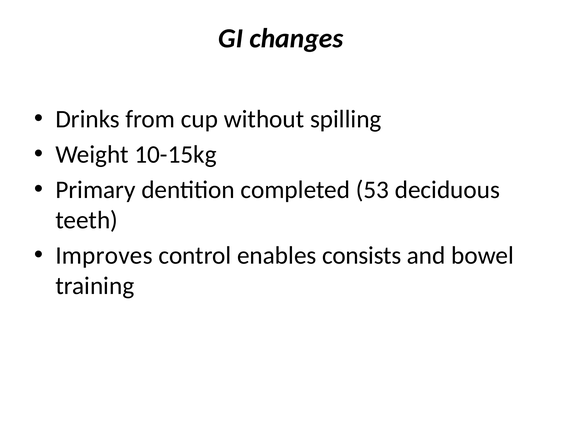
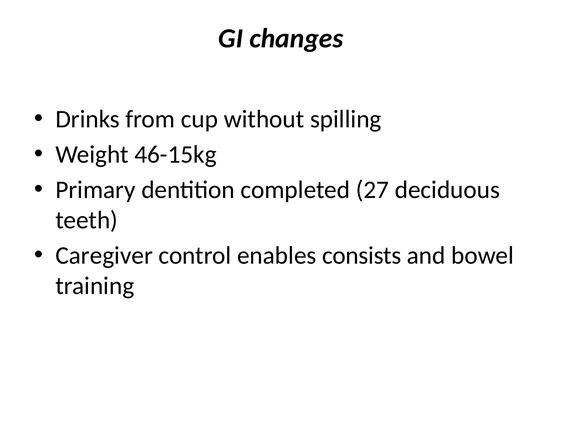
10-15kg: 10-15kg -> 46-15kg (175, 155)
53: 53 -> 27 (372, 190)
Improves: Improves -> Caregiver (104, 256)
